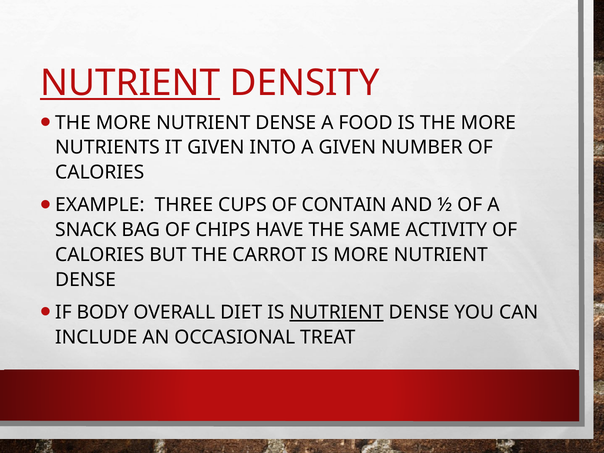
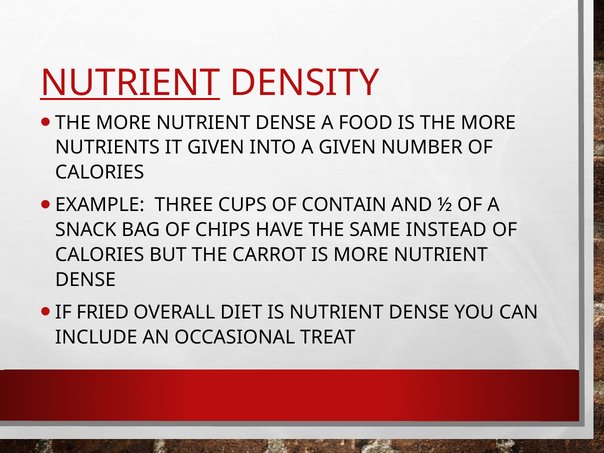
ACTIVITY: ACTIVITY -> INSTEAD (446, 230)
BODY: BODY -> FRIED (103, 313)
NUTRIENT underline: present -> none (336, 313)
